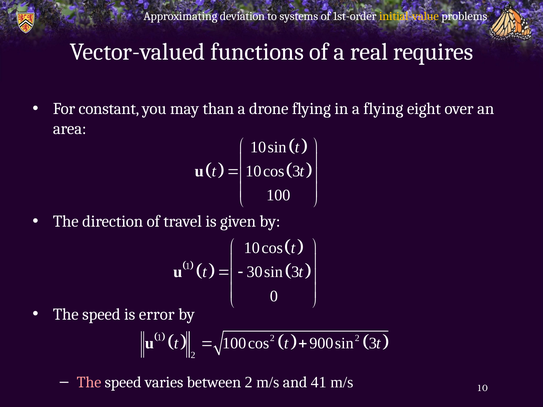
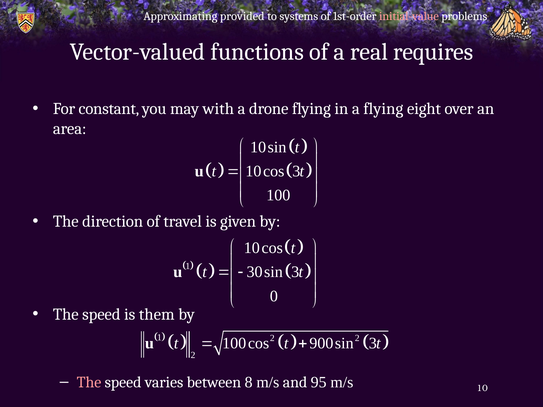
deviation: deviation -> provided (242, 16)
initial-value colour: yellow -> pink (409, 16)
than: than -> with (218, 109)
error: error -> them (157, 314)
between 2: 2 -> 8 (249, 382)
41: 41 -> 95 (319, 382)
